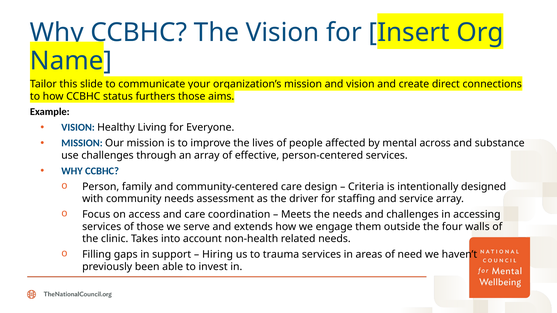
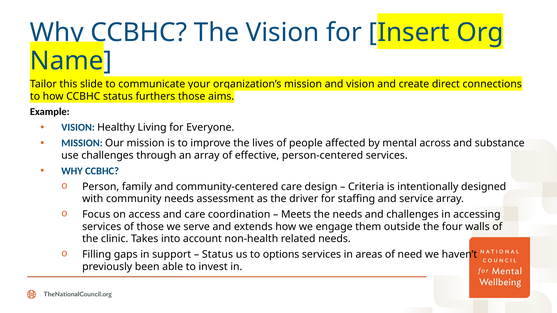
Hiring: Hiring -> Status (218, 255)
trauma: trauma -> options (281, 255)
